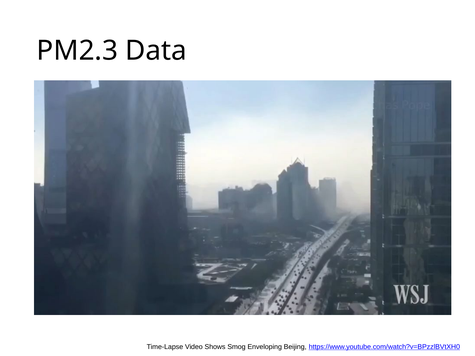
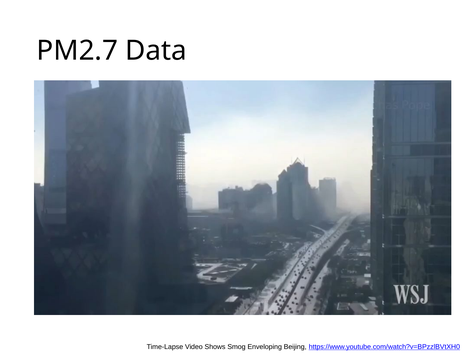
PM2.3: PM2.3 -> PM2.7 (77, 51)
